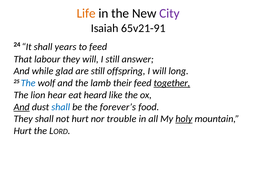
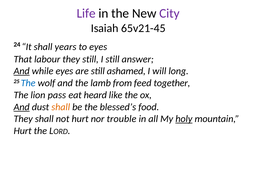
Life colour: orange -> purple (86, 13)
65v21-91: 65v21-91 -> 65v21-45 (143, 28)
to feed: feed -> eyes (98, 47)
they will: will -> still (90, 59)
And underline: none -> present (22, 71)
while glad: glad -> eyes (64, 71)
offspring: offspring -> ashamed (126, 71)
their: their -> from (122, 83)
together underline: present -> none (172, 83)
hear: hear -> pass (57, 95)
shall colour: blue -> orange (61, 107)
forever’s: forever’s -> blessed’s (118, 107)
